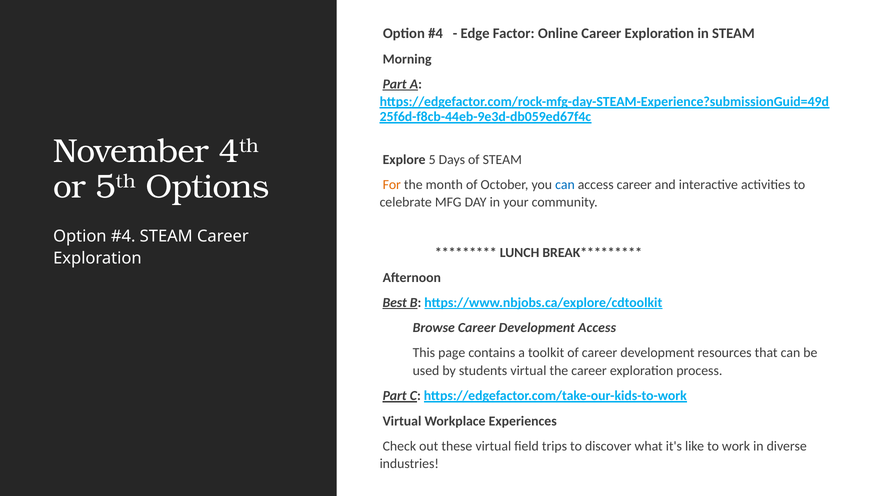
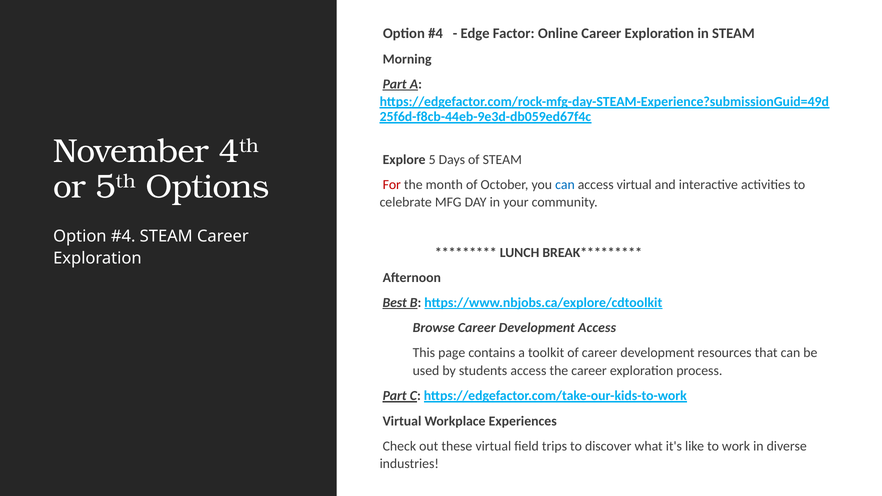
For colour: orange -> red (392, 185)
access career: career -> virtual (634, 185)
students virtual: virtual -> access (528, 371)
